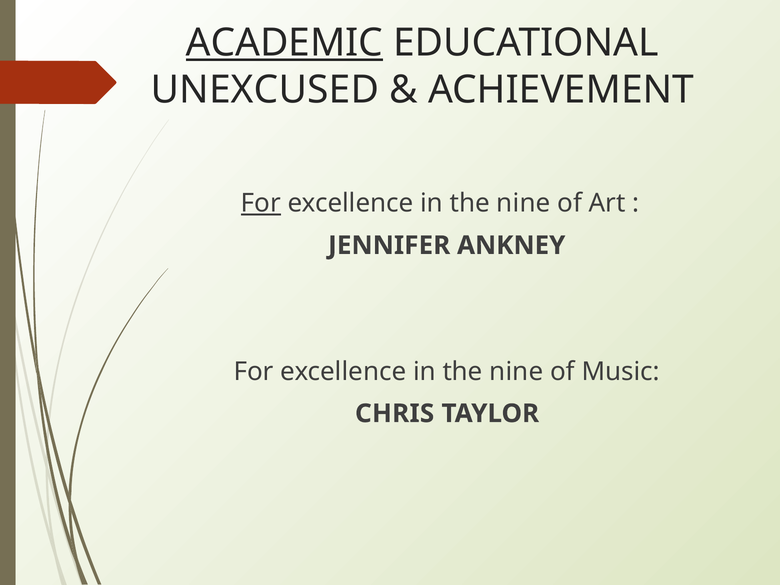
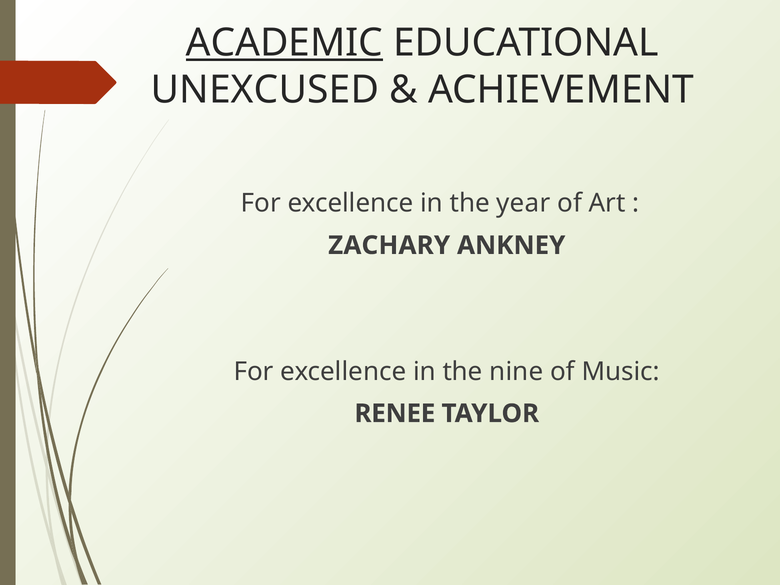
For underline: present -> none (261, 203)
nine: nine -> year (523, 203)
JENNIFER: JENNIFER -> ZACHARY (389, 245)
CHRIS: CHRIS -> RENEE (395, 414)
